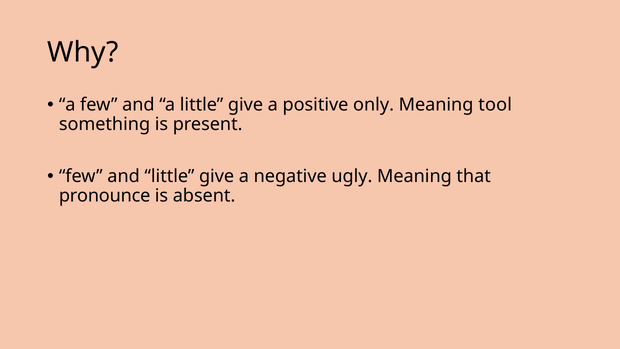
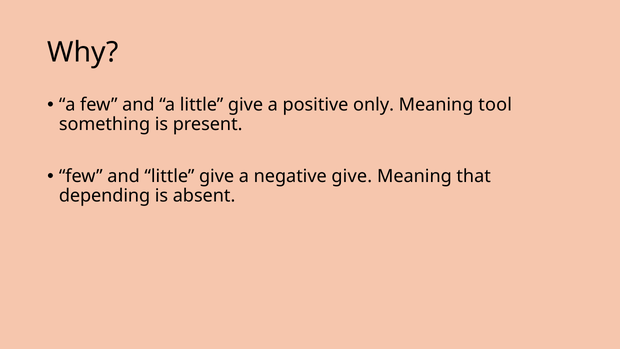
negative ugly: ugly -> give (352, 176)
pronounce: pronounce -> depending (105, 196)
